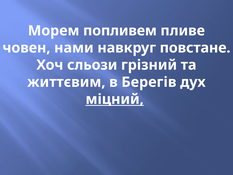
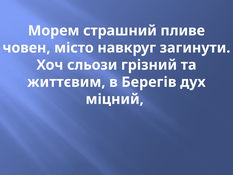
попливем: попливем -> страшний (120, 31)
нами: нами -> місто (74, 48)
повстане: повстане -> загинути (195, 48)
міцний underline: present -> none (115, 99)
